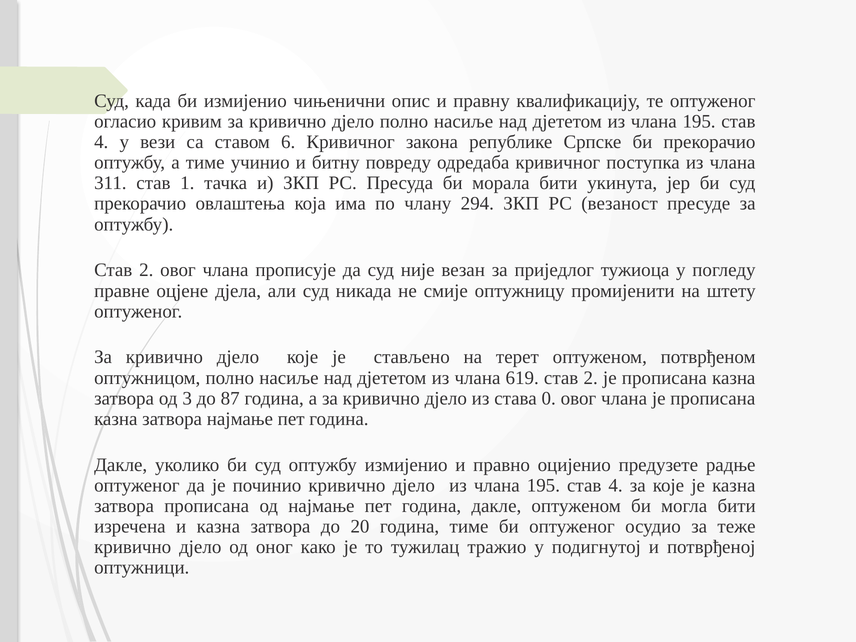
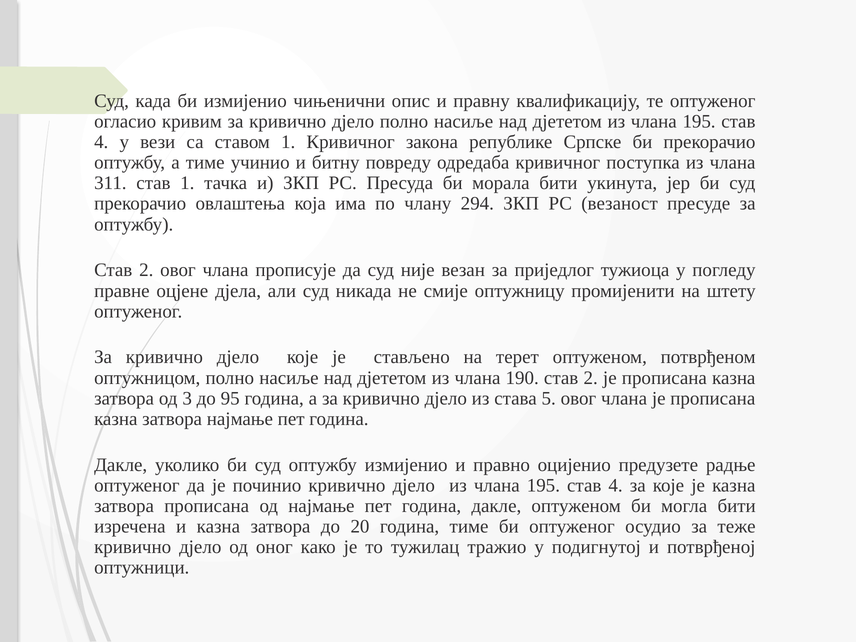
ставом 6: 6 -> 1 (288, 142)
619: 619 -> 190 (522, 378)
87: 87 -> 95 (230, 398)
0: 0 -> 5 (549, 398)
